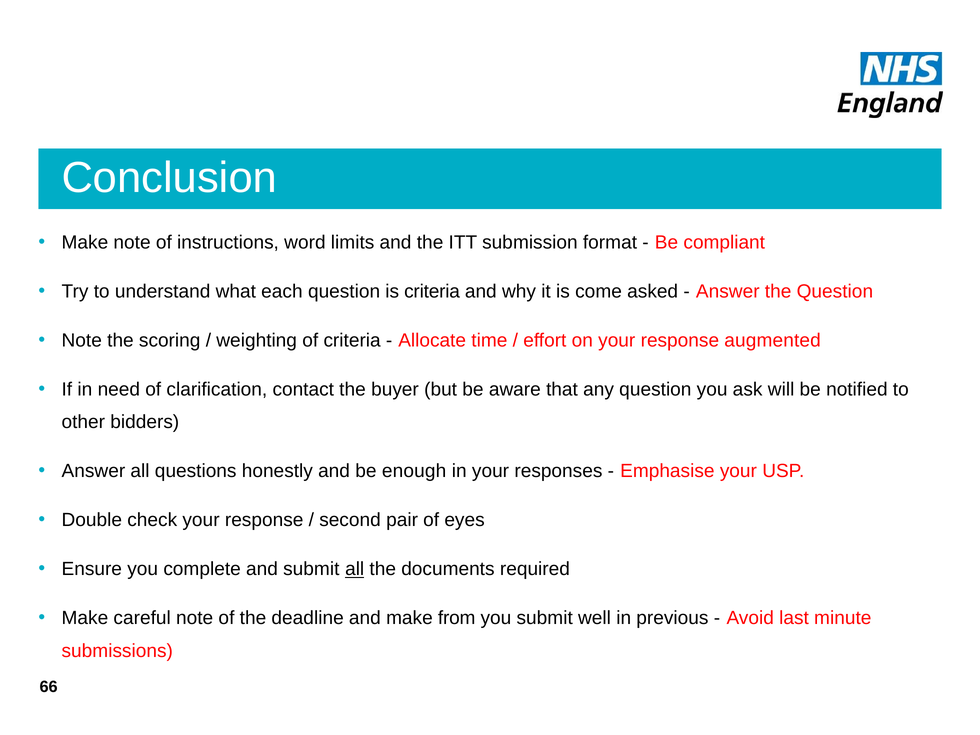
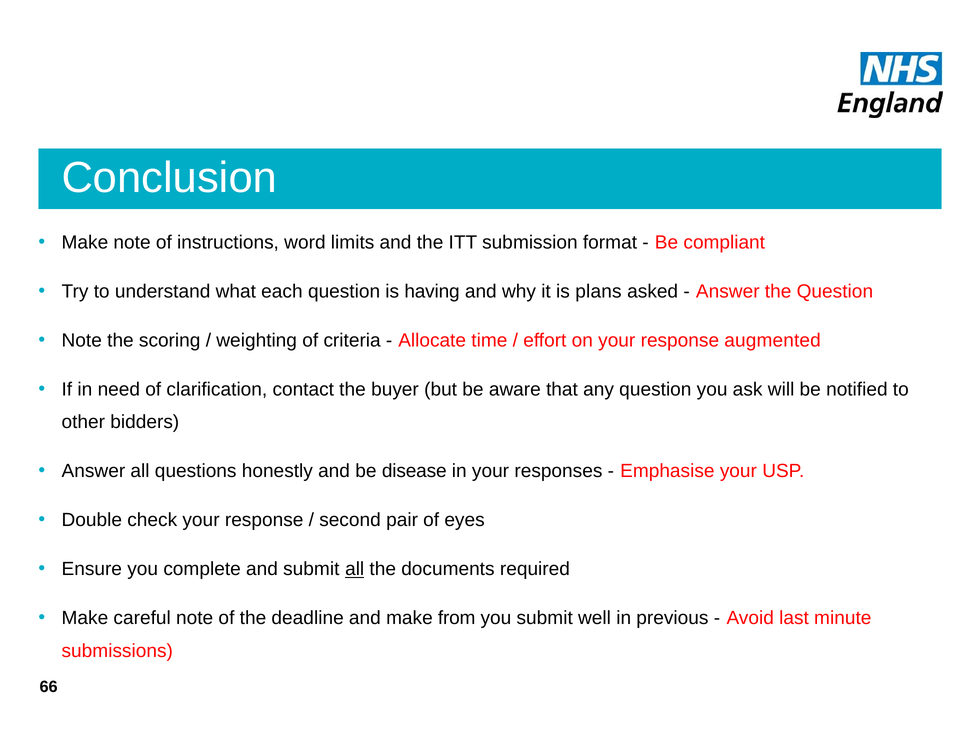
is criteria: criteria -> having (432, 291)
come: come -> plans (598, 291)
enough: enough -> disease (414, 471)
